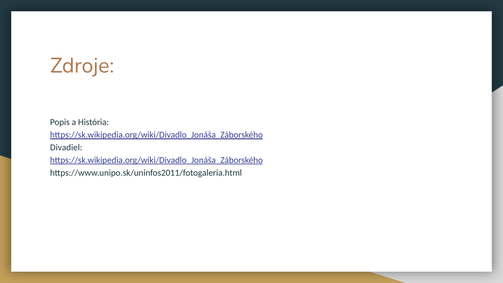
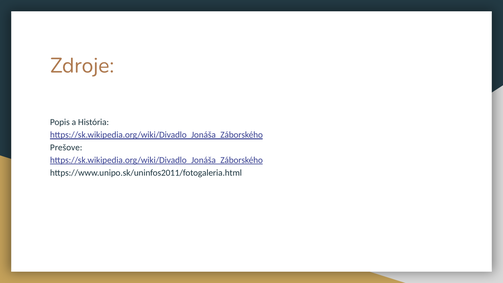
Divadiel: Divadiel -> Prešove (66, 148)
